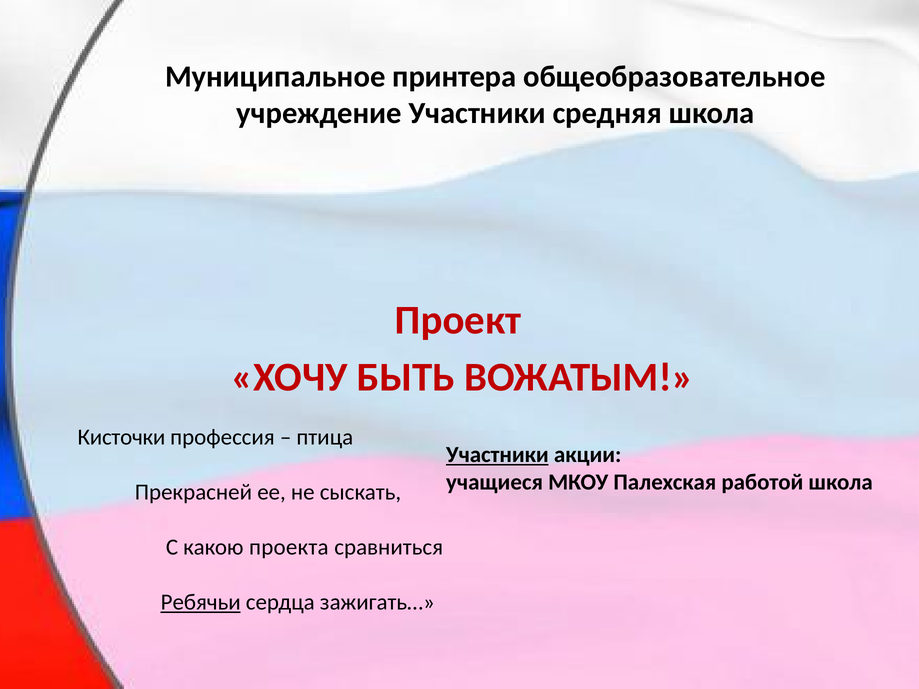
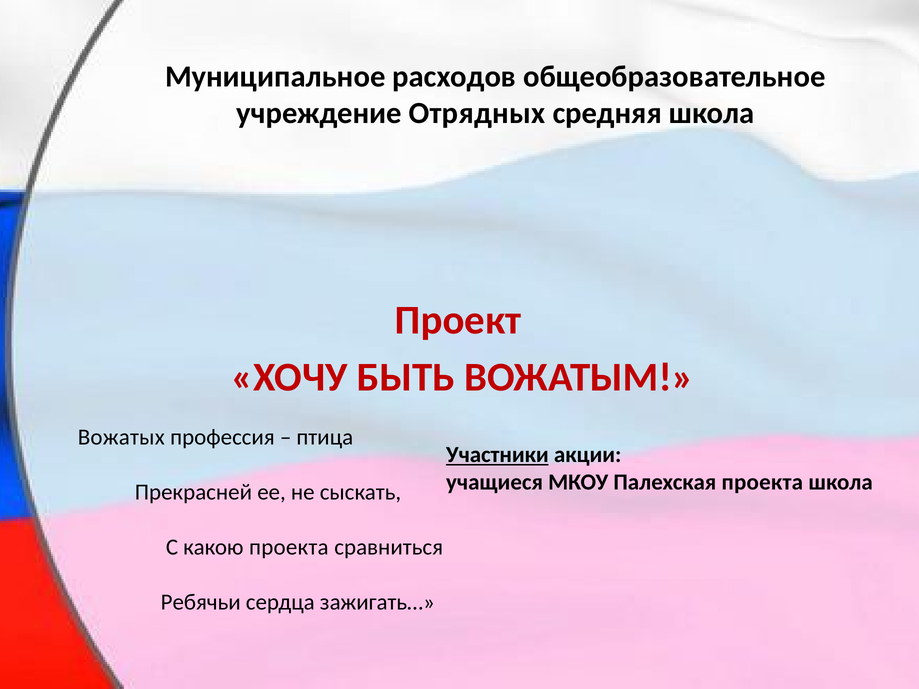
принтера: принтера -> расходов (454, 77)
учреждение Участники: Участники -> Отрядных (477, 113)
Кисточки: Кисточки -> Вожатых (121, 437)
Палехская работой: работой -> проекта (762, 483)
Ребячьи underline: present -> none (201, 603)
